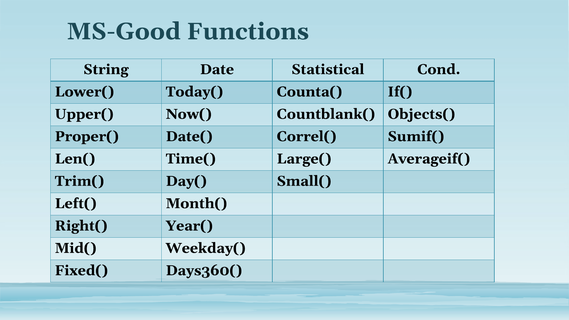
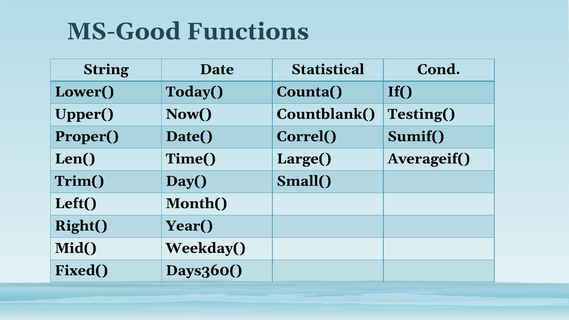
Objects(: Objects( -> Testing( (421, 114)
